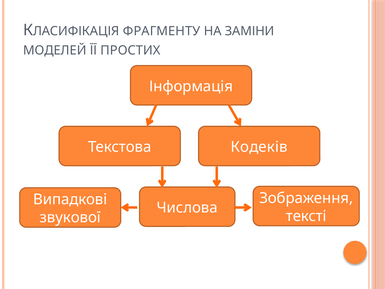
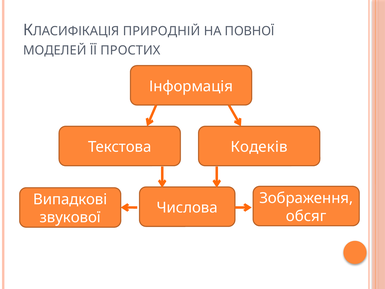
ФРАГМЕНТУ: ФРАГМЕНТУ -> ПРИРОДНІЙ (162, 31)
ЗАМІНИ: ЗАМІНИ -> ПОВНОЇ (250, 31)
тексті: тексті -> обсяг (306, 216)
